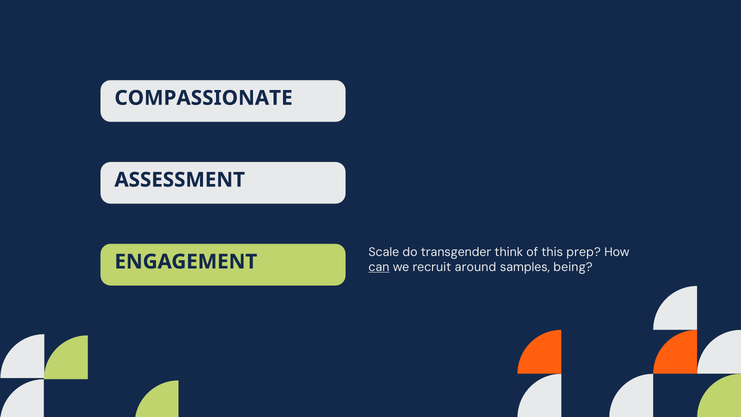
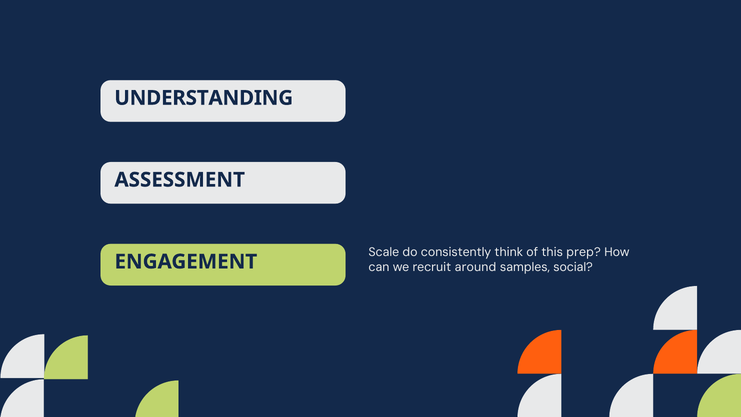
COMPASSIONATE: COMPASSIONATE -> UNDERSTANDING (204, 98)
transgender: transgender -> consistently (456, 252)
can underline: present -> none (379, 267)
being: being -> social (573, 267)
